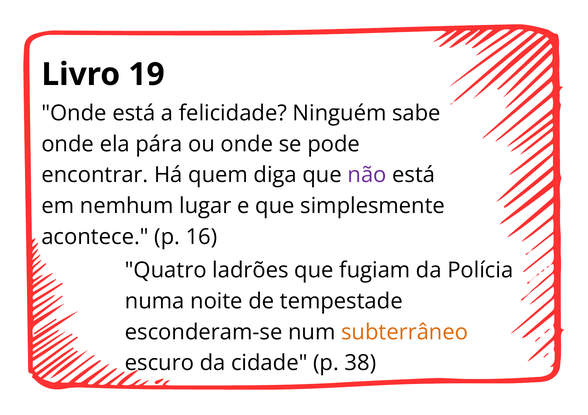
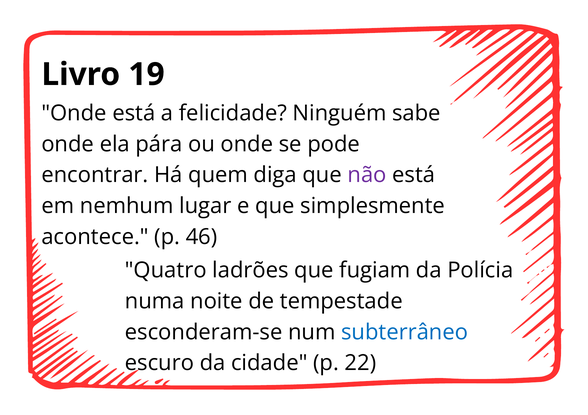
16: 16 -> 46 (202, 236)
subterrâneo colour: orange -> blue (405, 332)
38: 38 -> 22 (360, 362)
